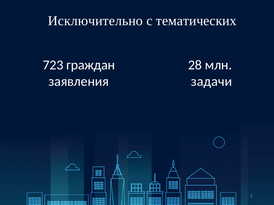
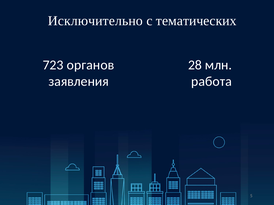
граждан: граждан -> органов (91, 65)
задачи: задачи -> работа (211, 82)
